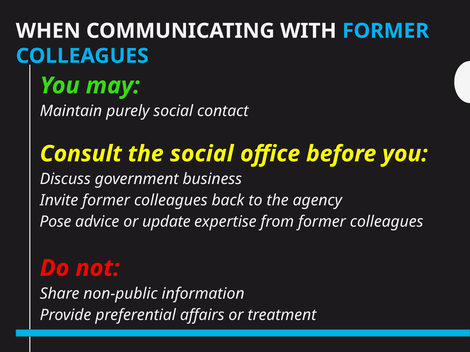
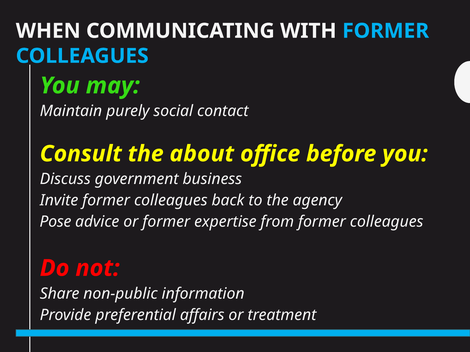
the social: social -> about (202, 154)
or update: update -> former (166, 222)
